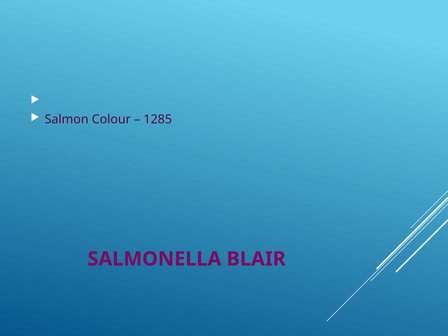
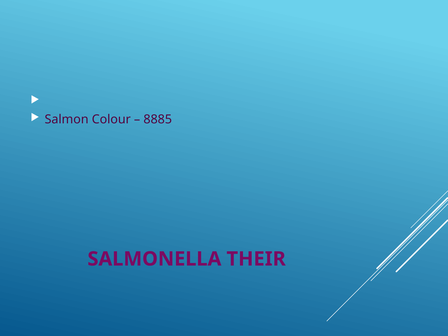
1285: 1285 -> 8885 (158, 119)
BLAIR: BLAIR -> THEIR (256, 259)
